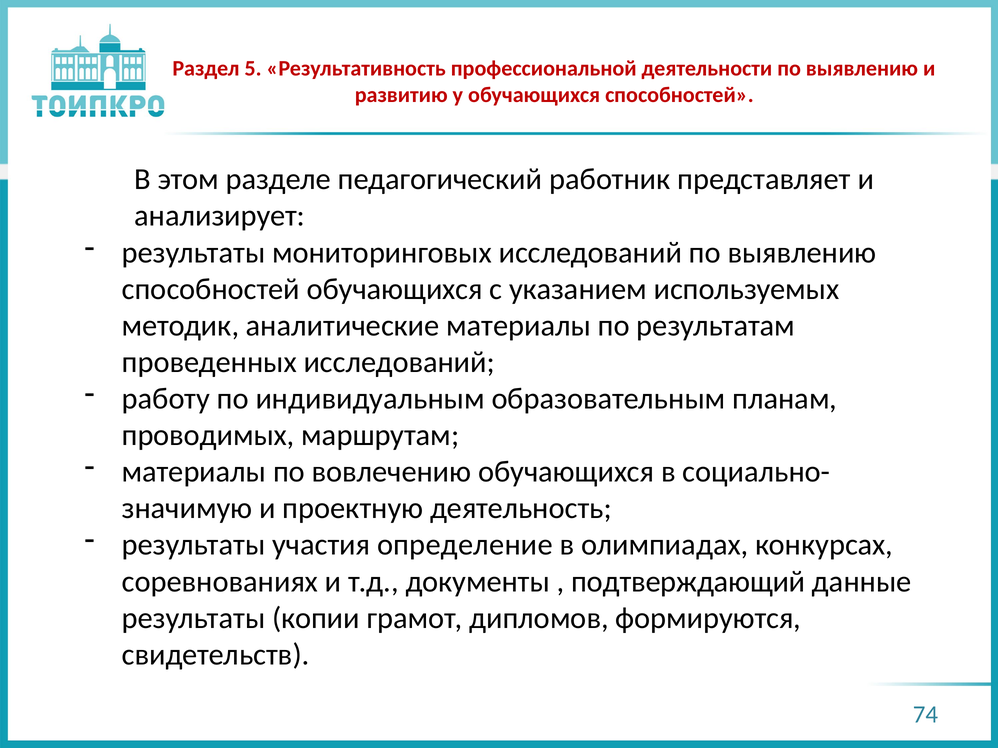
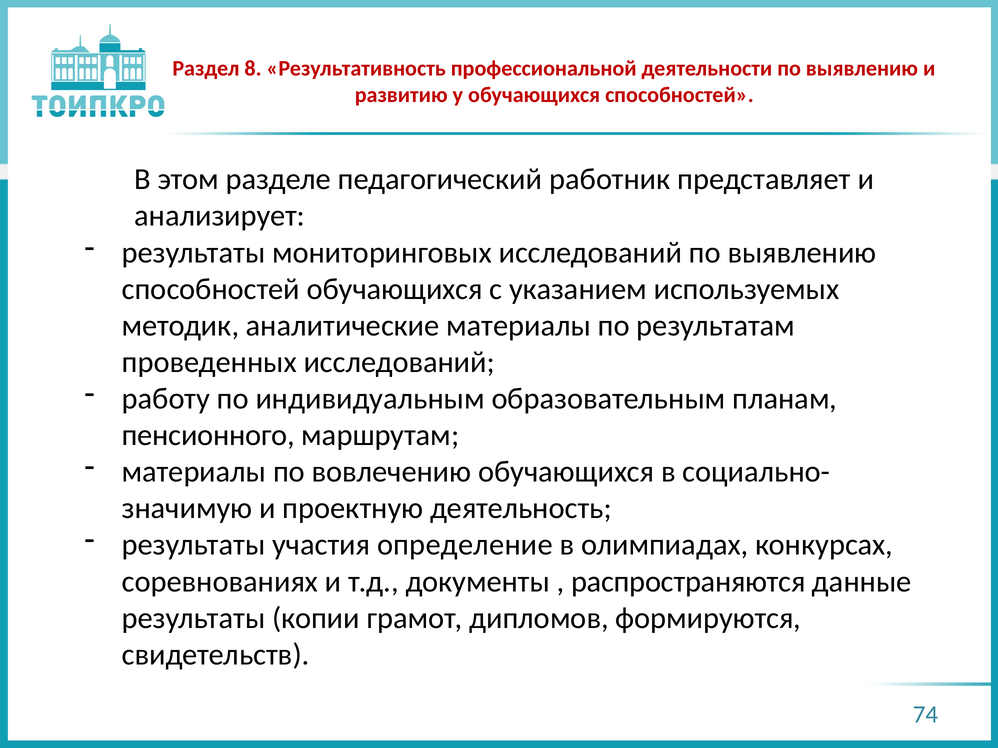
5: 5 -> 8 (253, 69)
проводимых: проводимых -> пенсионного (208, 436)
подтверждающий: подтверждающий -> распространяются (688, 582)
